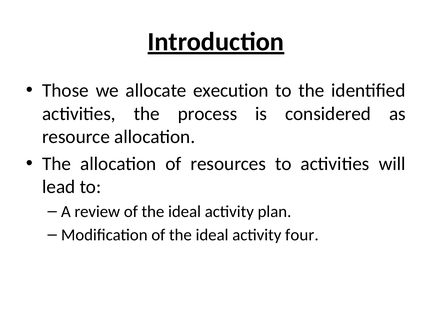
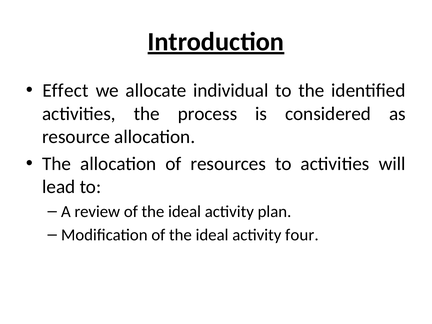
Those: Those -> Effect (65, 91)
execution: execution -> individual (231, 91)
